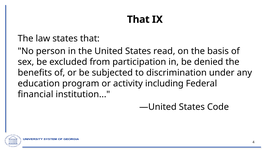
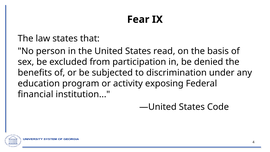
That: That -> Fear (138, 19)
including: including -> exposing (164, 83)
